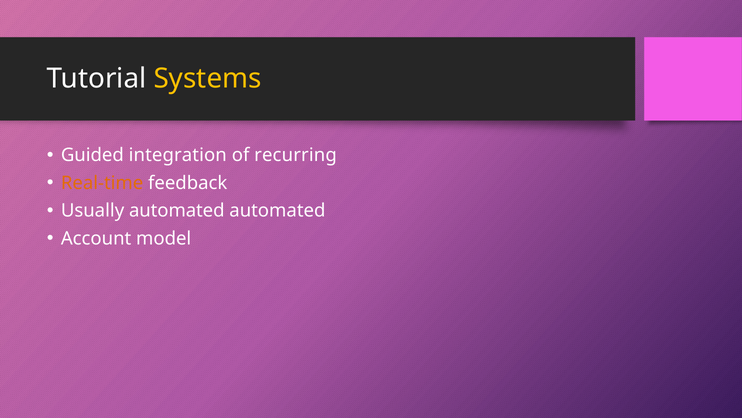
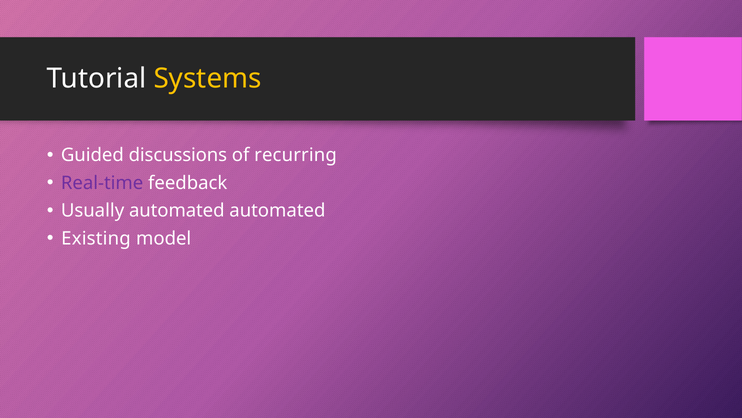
integration: integration -> discussions (178, 155)
Real-time colour: orange -> purple (102, 183)
Account: Account -> Existing (96, 238)
